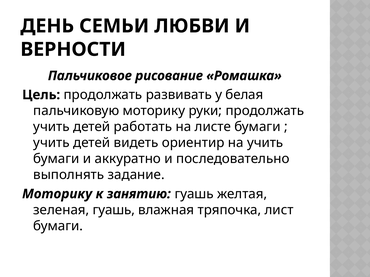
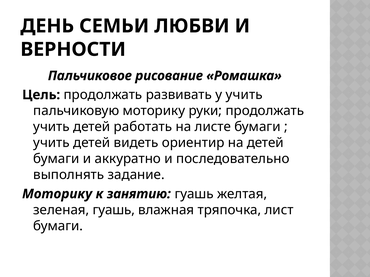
у белая: белая -> учить (244, 95)
на учить: учить -> детей (265, 143)
